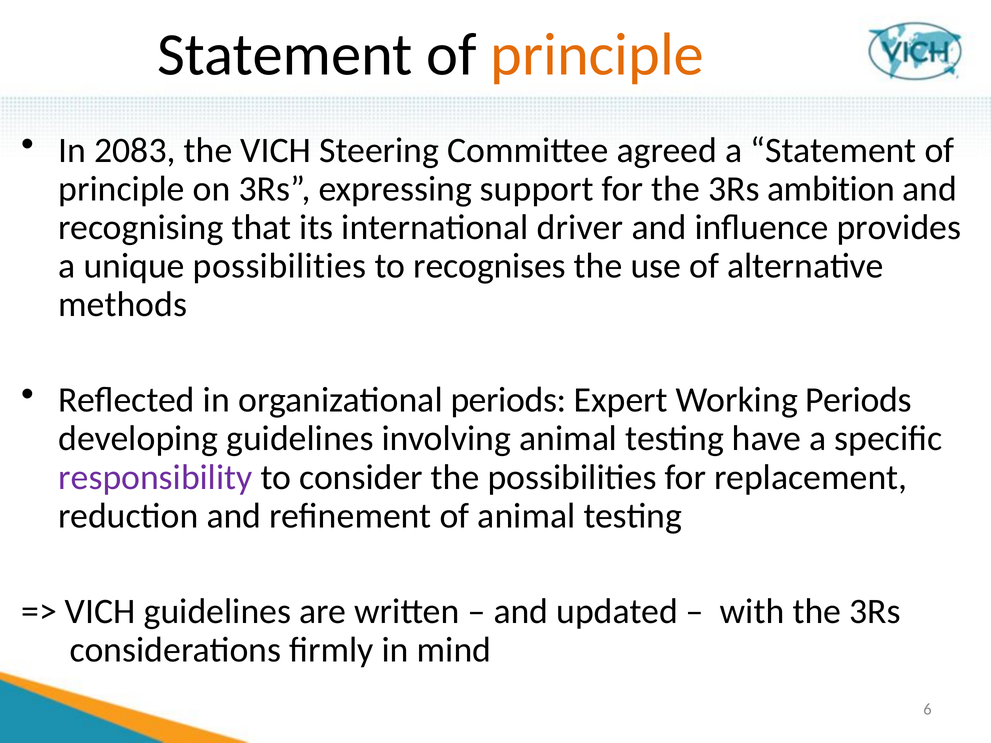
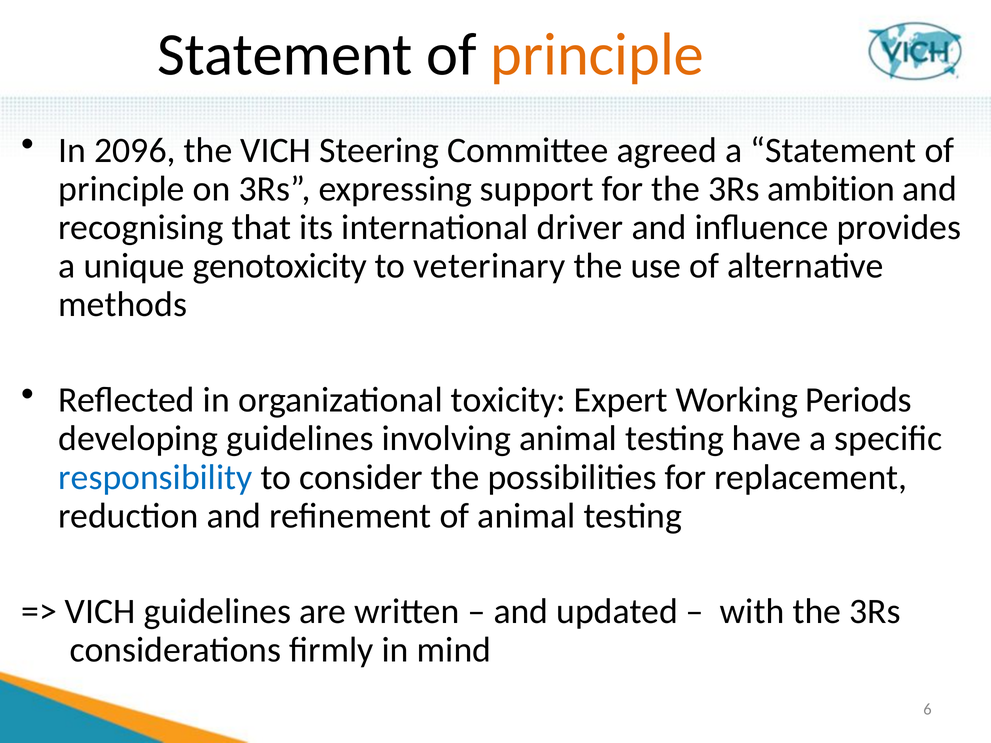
2083: 2083 -> 2096 (135, 150)
unique possibilities: possibilities -> genotoxicity (280, 266)
recognises: recognises -> veterinary (489, 266)
organizational periods: periods -> toxicity (508, 400)
responsibility colour: purple -> blue (155, 477)
